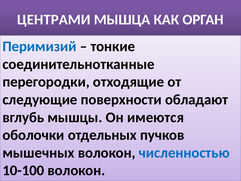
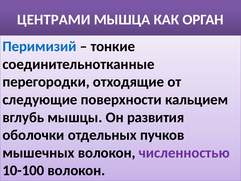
обладают: обладают -> кальцием (197, 100)
имеются: имеются -> развития (156, 117)
численностью colour: blue -> purple (184, 153)
